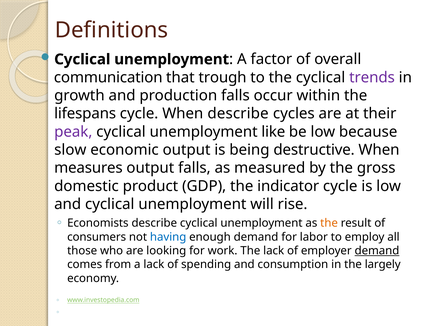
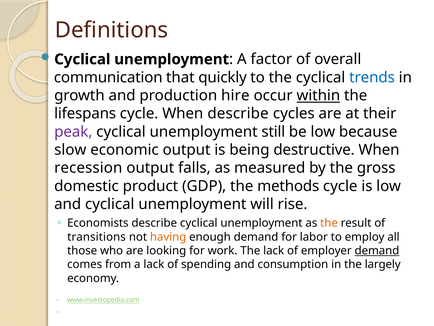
trough: trough -> quickly (223, 77)
trends colour: purple -> blue (372, 77)
production falls: falls -> hire (235, 95)
within underline: none -> present (318, 95)
like: like -> still (273, 132)
measures: measures -> recession (88, 168)
indicator: indicator -> methods (288, 186)
consumers: consumers -> transitions (97, 237)
having colour: blue -> orange (168, 237)
